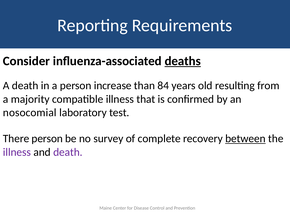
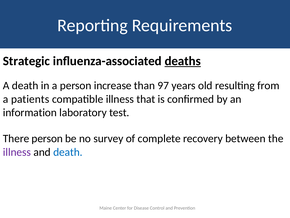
Consider: Consider -> Strategic (26, 61)
84: 84 -> 97 (163, 85)
majority: majority -> patients (30, 99)
nosocomial: nosocomial -> information (30, 112)
between underline: present -> none (245, 138)
death colour: purple -> blue (68, 152)
